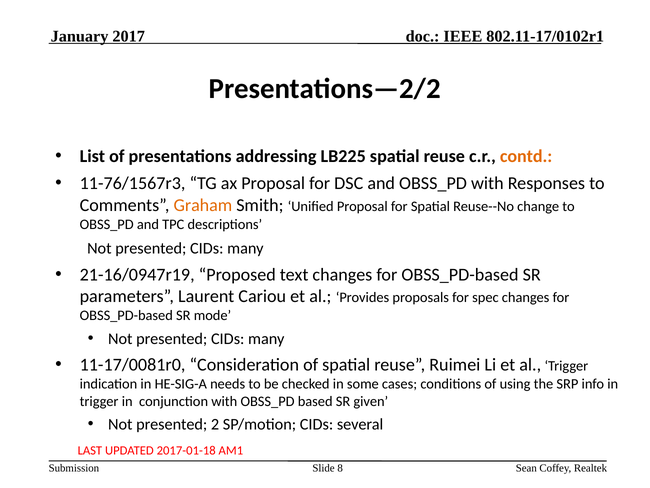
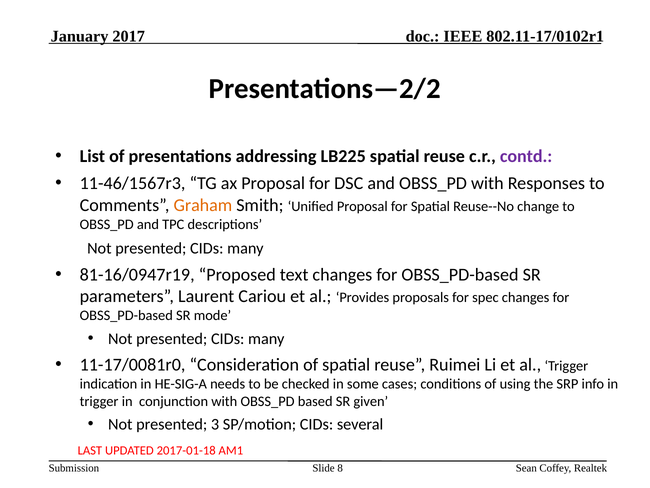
contd colour: orange -> purple (526, 156)
11-76/1567r3: 11-76/1567r3 -> 11-46/1567r3 (133, 183)
21-16/0947r19: 21-16/0947r19 -> 81-16/0947r19 (137, 274)
2: 2 -> 3 (215, 424)
